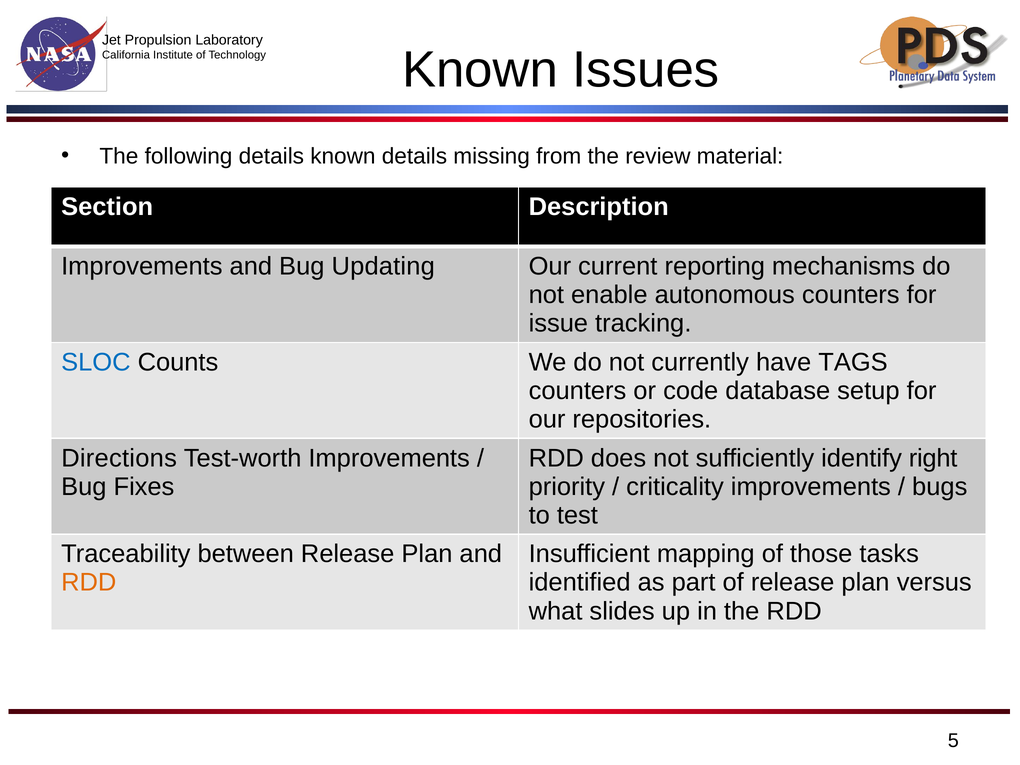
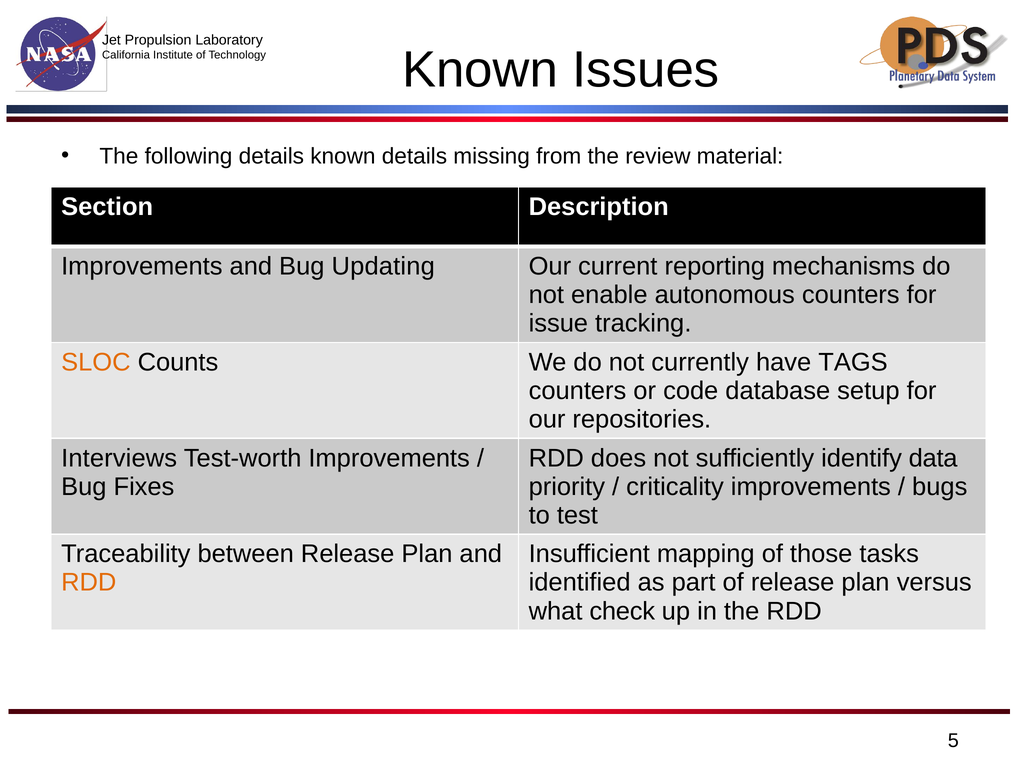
SLOC colour: blue -> orange (96, 362)
Directions: Directions -> Interviews (119, 458)
right: right -> data (933, 458)
slides: slides -> check (622, 611)
